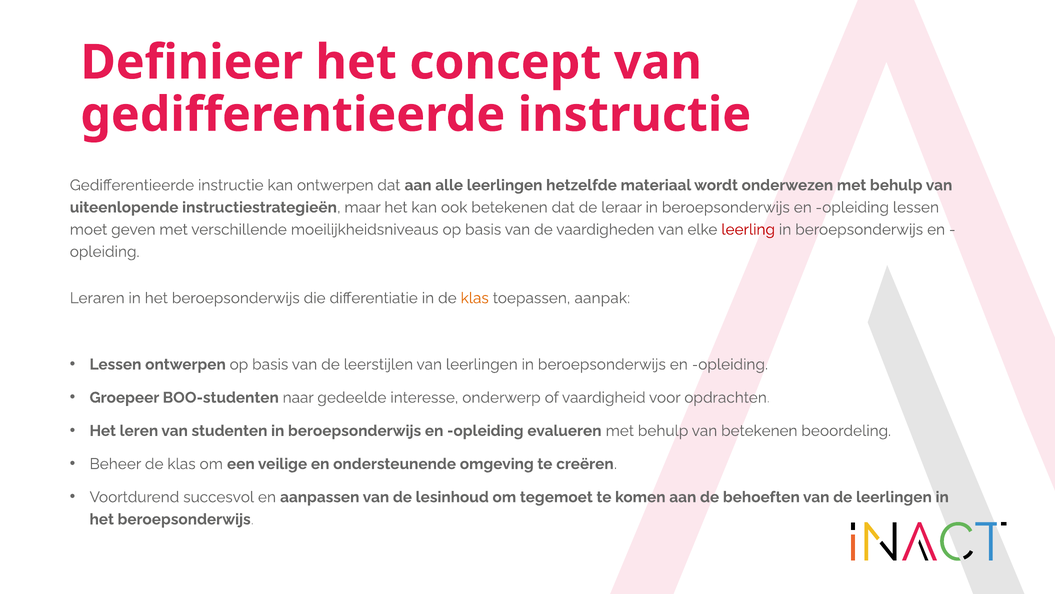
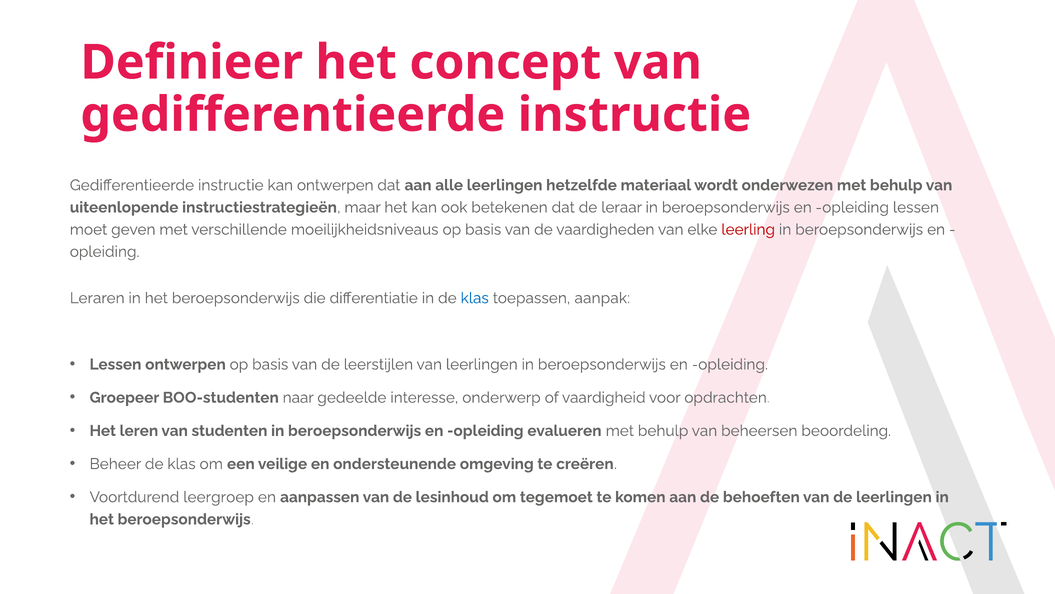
klas colour: orange -> blue (475, 298)
van betekenen: betekenen -> beheersen (759, 430)
succesvol: succesvol -> leergroep (219, 497)
